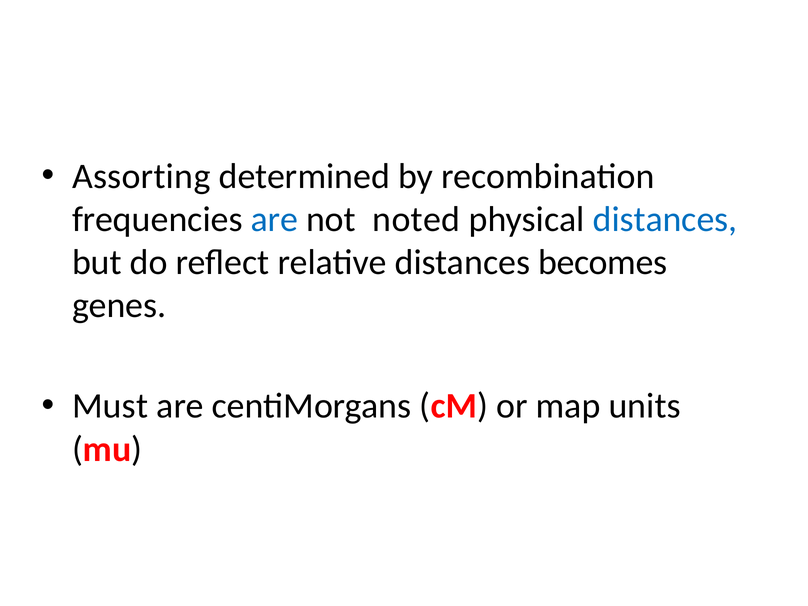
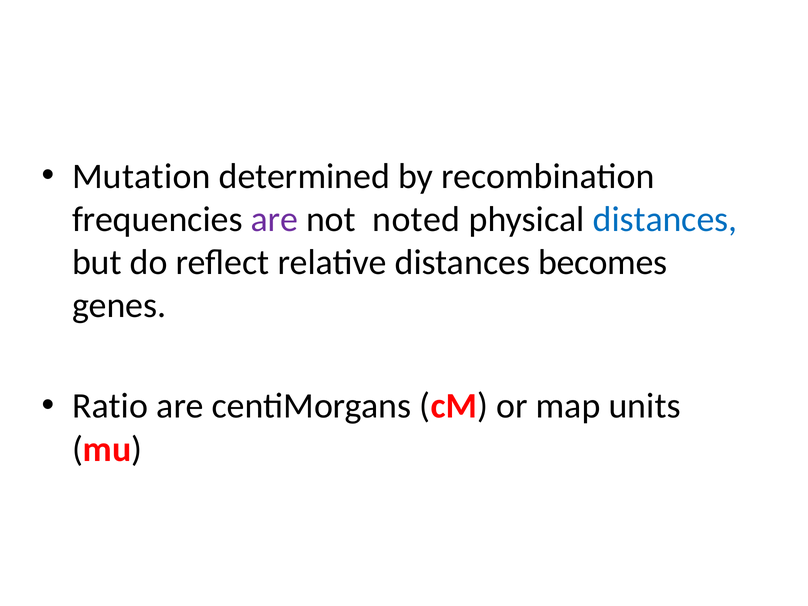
Assorting: Assorting -> Mutation (141, 176)
are colour: blue -> purple (274, 219)
Must: Must -> Ratio (110, 406)
